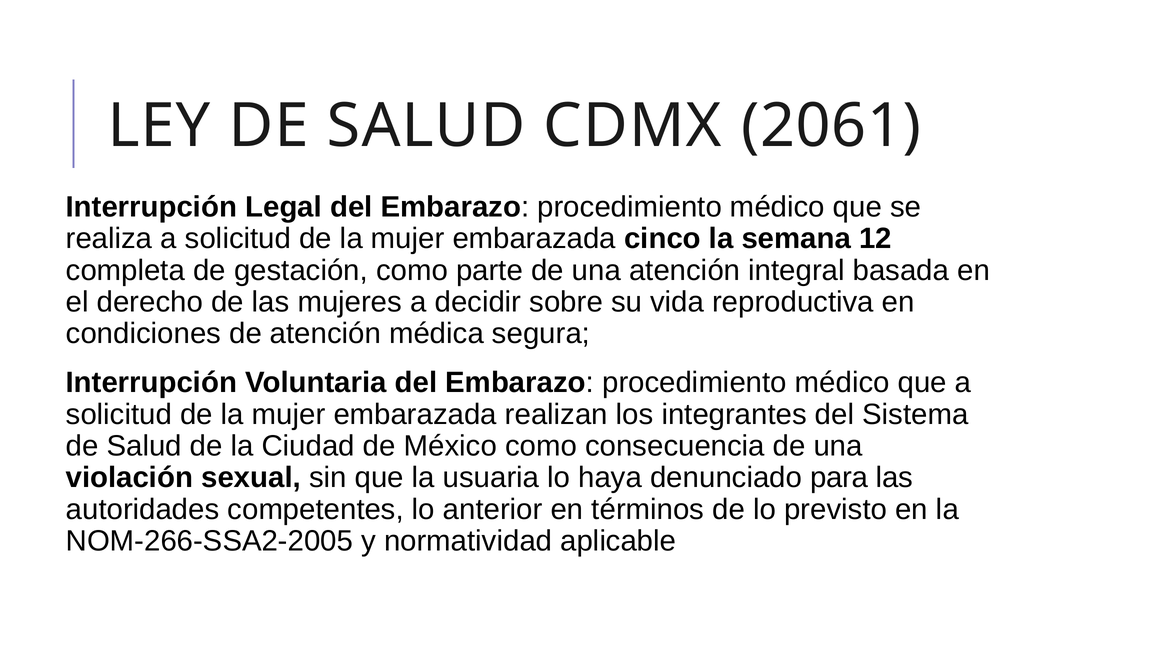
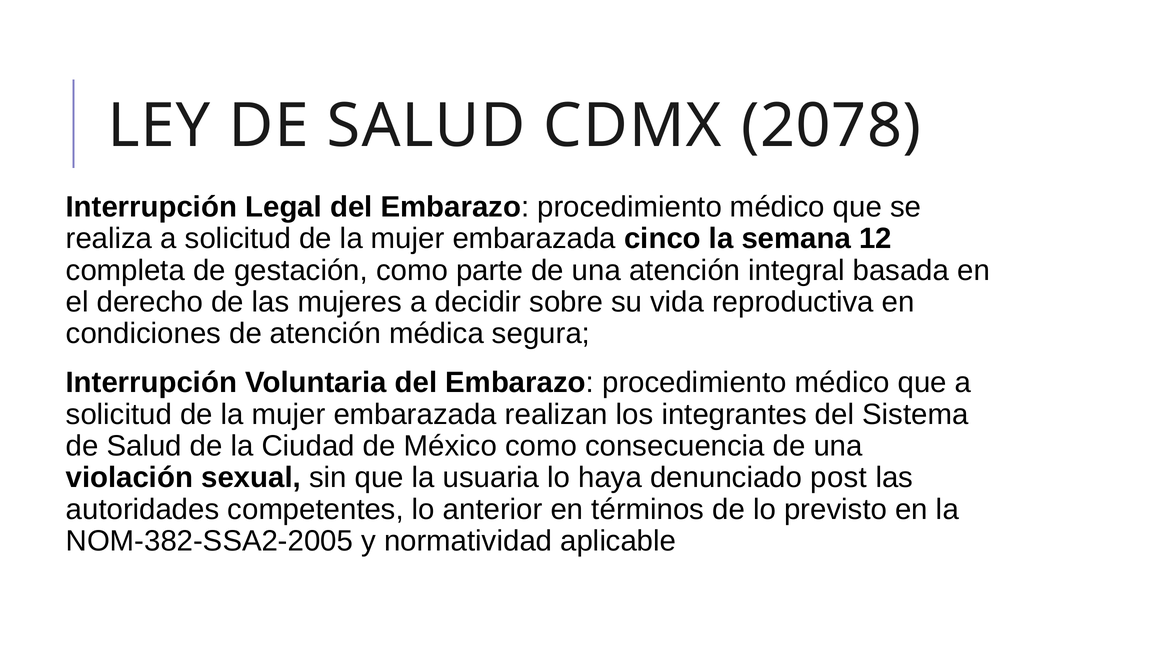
2061: 2061 -> 2078 (831, 126)
para: para -> post (839, 478)
NOM-266-SSA2-2005: NOM-266-SSA2-2005 -> NOM-382-SSA2-2005 (209, 541)
